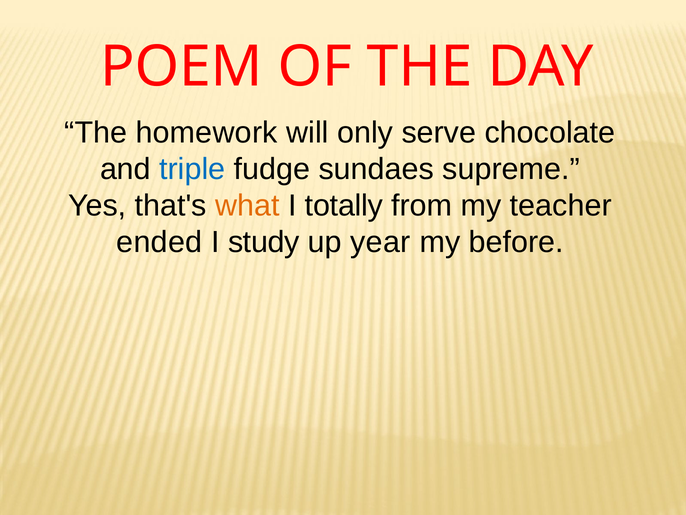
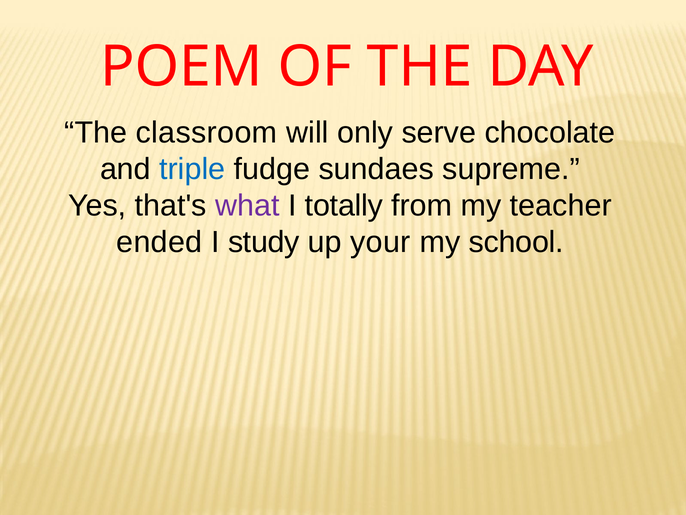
homework: homework -> classroom (207, 132)
what colour: orange -> purple (247, 206)
year: year -> your (380, 242)
before: before -> school (516, 242)
